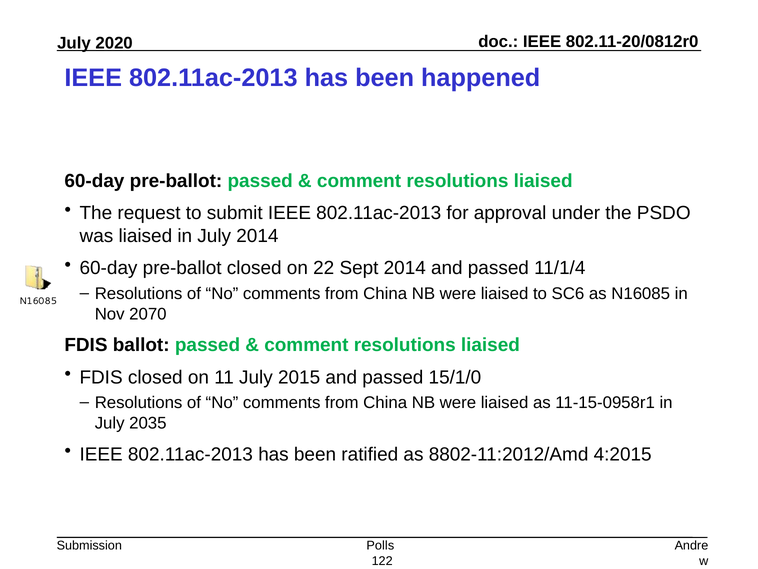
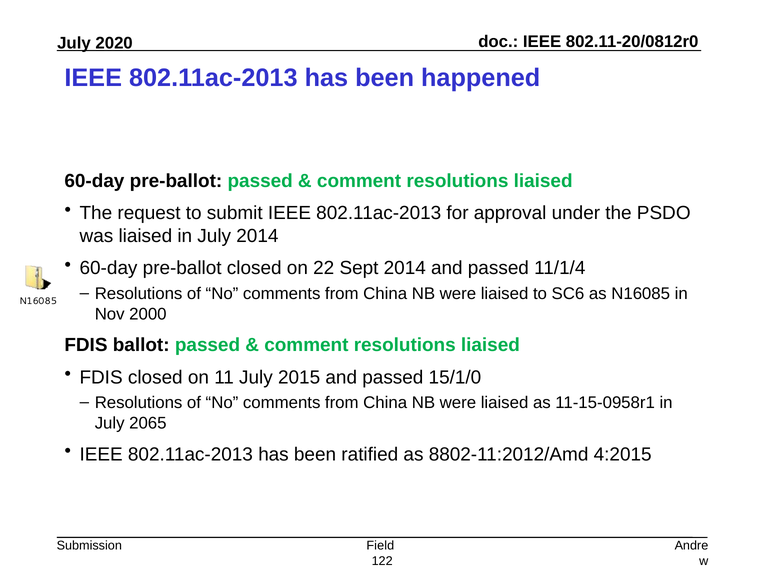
2070: 2070 -> 2000 (148, 314)
2035: 2035 -> 2065 (148, 423)
Polls: Polls -> Field (380, 545)
